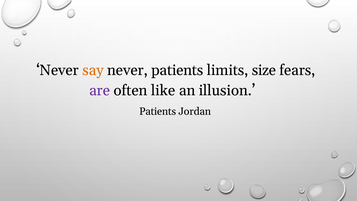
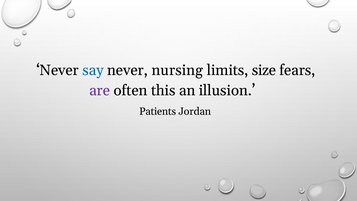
say colour: orange -> blue (93, 70)
never patients: patients -> nursing (177, 70)
like: like -> this (163, 90)
